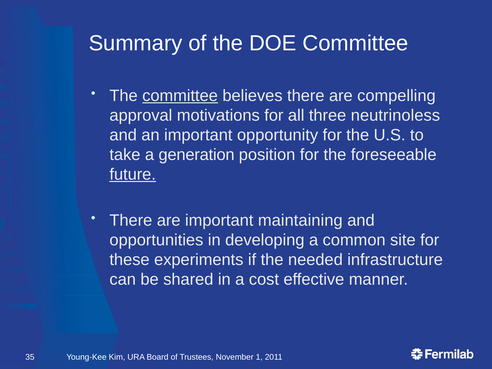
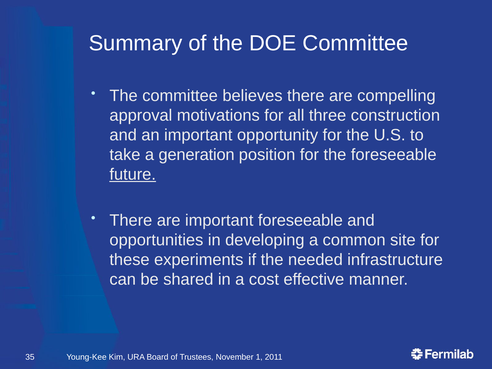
committee underline: present -> none (180, 96)
neutrinoless: neutrinoless -> construction (395, 115)
important maintaining: maintaining -> foreseeable (300, 220)
